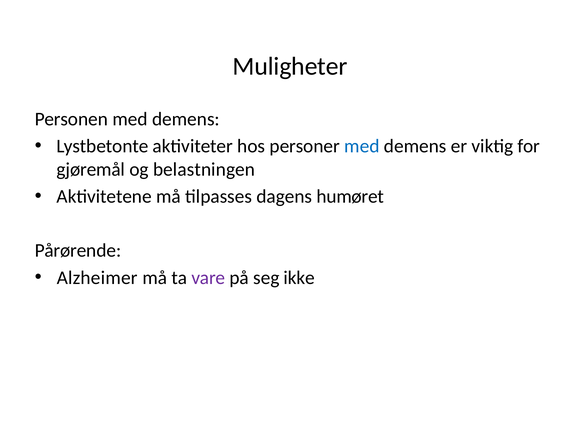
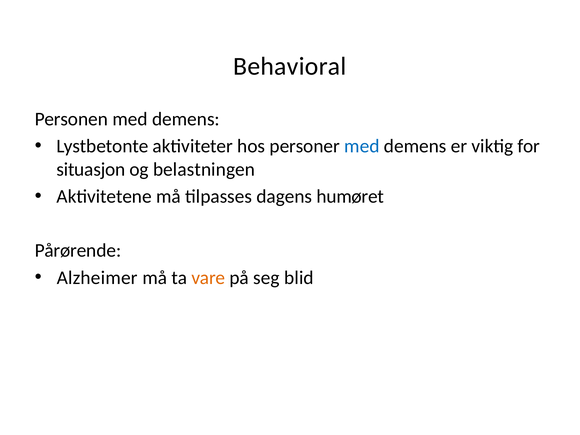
Muligheter: Muligheter -> Behavioral (290, 66)
gjøremål: gjøremål -> situasjon (91, 169)
vare colour: purple -> orange (208, 278)
ikke: ikke -> blid (299, 278)
